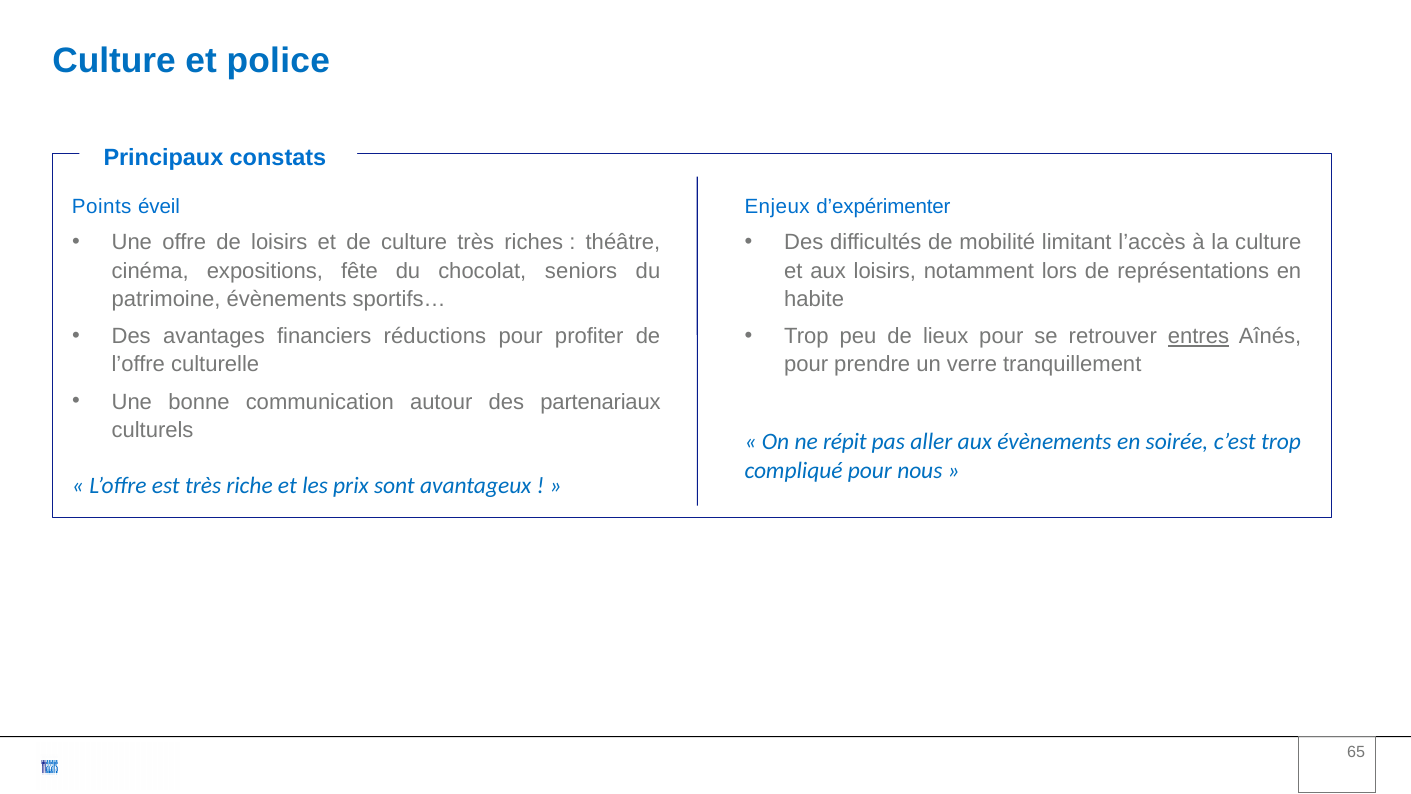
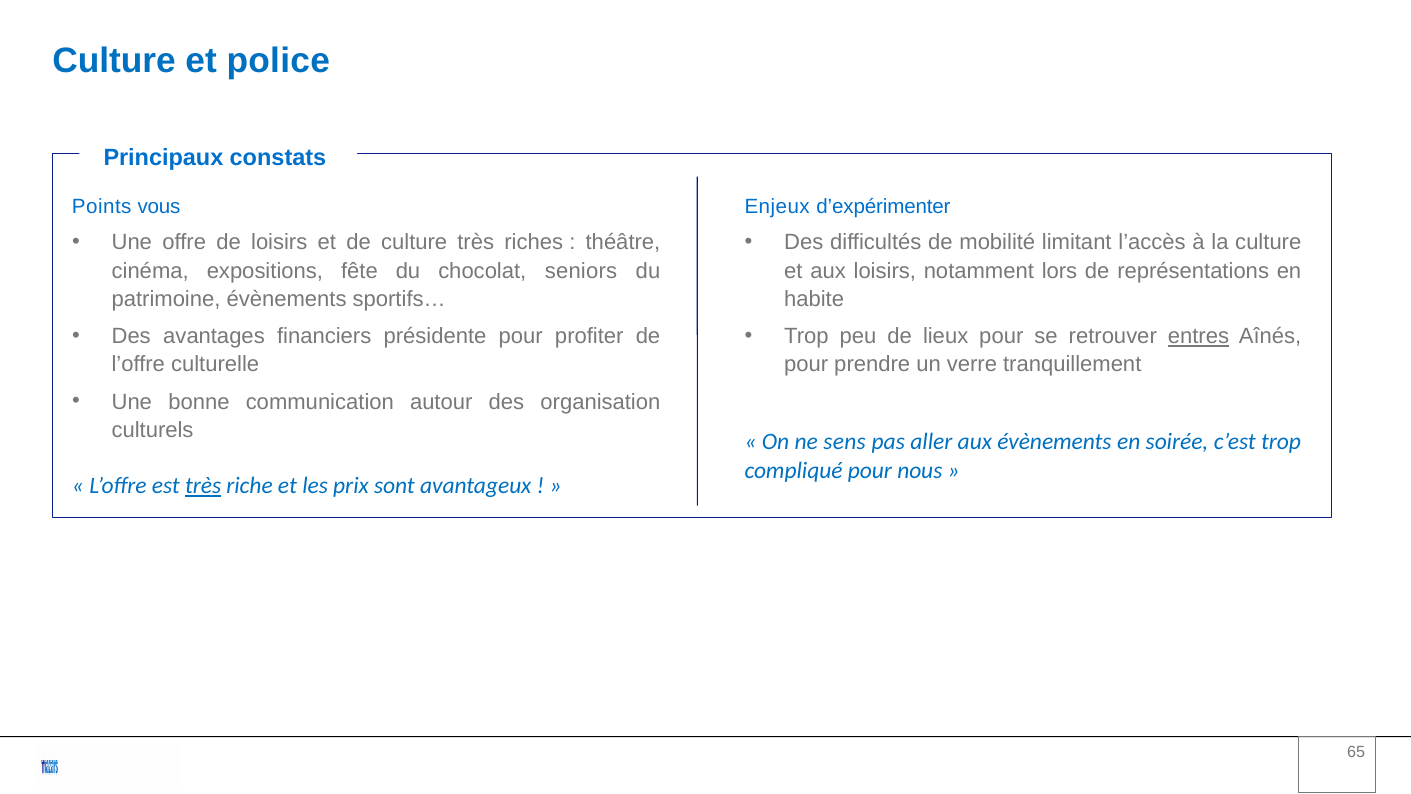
éveil: éveil -> vous (159, 206)
réductions: réductions -> présidente (435, 336)
partenariaux: partenariaux -> organisation (600, 402)
répit: répit -> sens (845, 442)
très underline: none -> present (203, 486)
